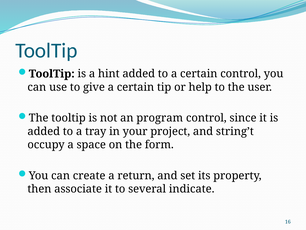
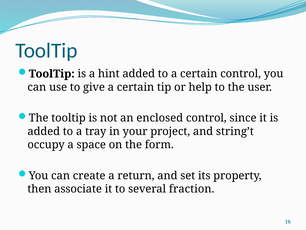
program: program -> enclosed (160, 118)
indicate: indicate -> fraction (192, 189)
